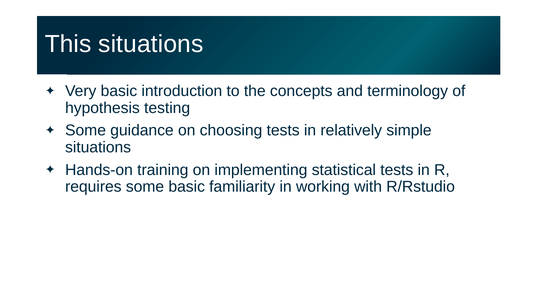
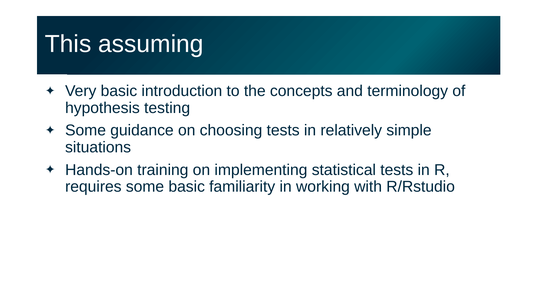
This situations: situations -> assuming (151, 44)
